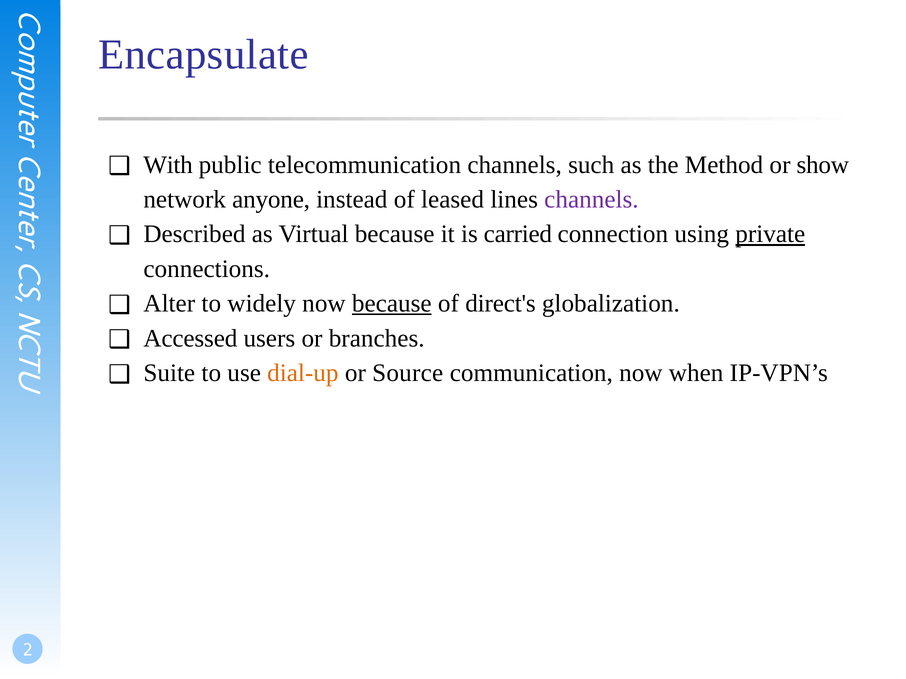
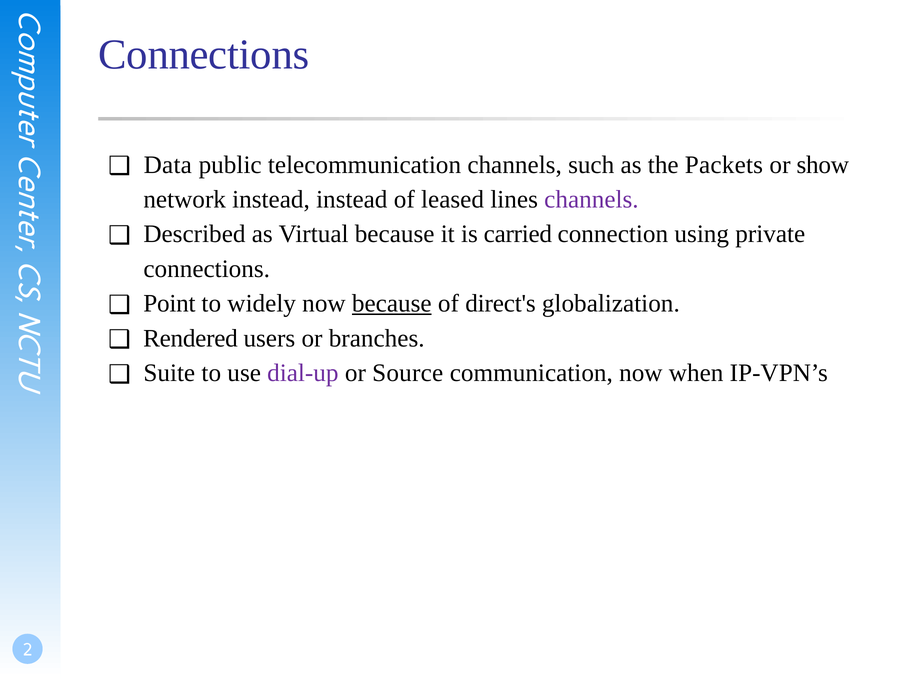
Encapsulate: Encapsulate -> Connections (204, 54)
With: With -> Data (168, 165)
Method: Method -> Packets (724, 165)
network anyone: anyone -> instead (271, 200)
private underline: present -> none (770, 234)
Alter: Alter -> Point (169, 304)
Accessed: Accessed -> Rendered (190, 339)
dial-up colour: orange -> purple (303, 373)
